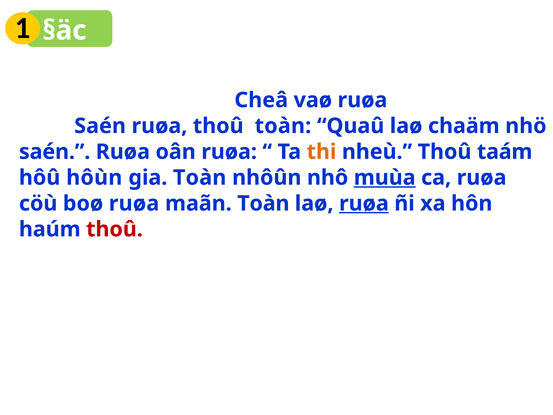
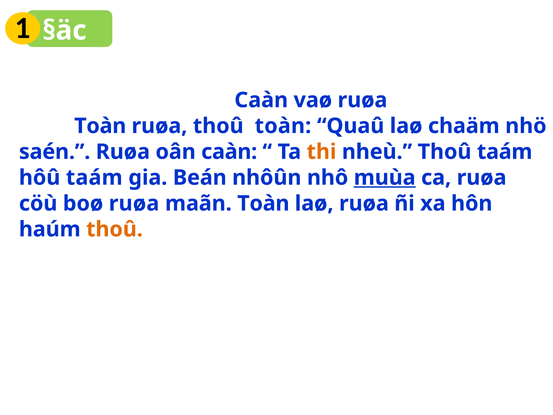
Cheâ: Cheâ -> Caàn (261, 100)
Saén: Saén -> Toàn (100, 126)
oân ruøa: ruøa -> caàn (229, 152)
hôû hôùn: hôùn -> taám (94, 178)
gia Toàn: Toàn -> Beán (200, 178)
ruøa underline: present -> none (364, 203)
thoû colour: red -> orange (114, 229)
